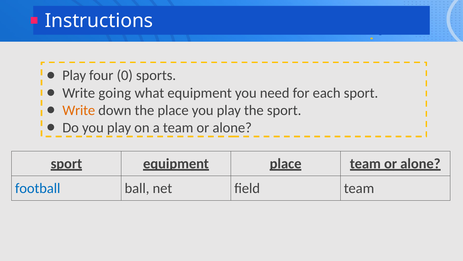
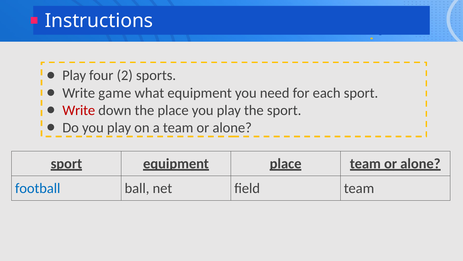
0: 0 -> 2 (125, 75)
going: going -> game (115, 93)
Write colour: orange -> red (79, 110)
